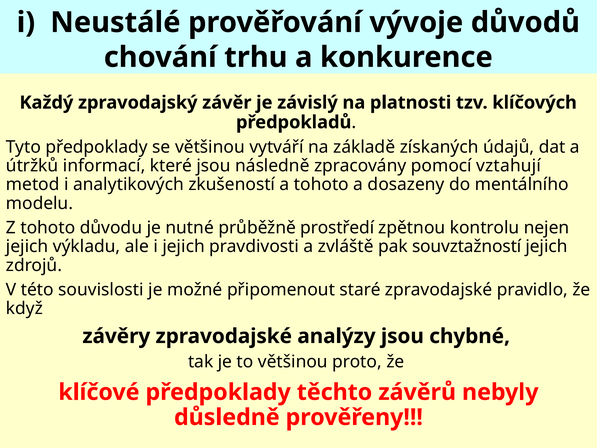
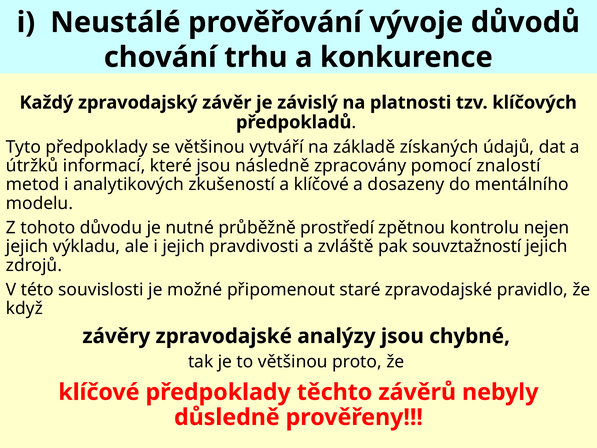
vztahují: vztahují -> znalostí (509, 166)
a tohoto: tohoto -> klíčové (321, 184)
